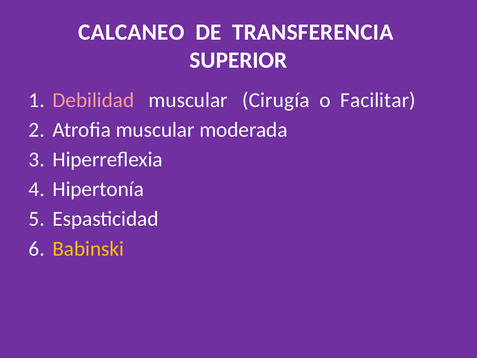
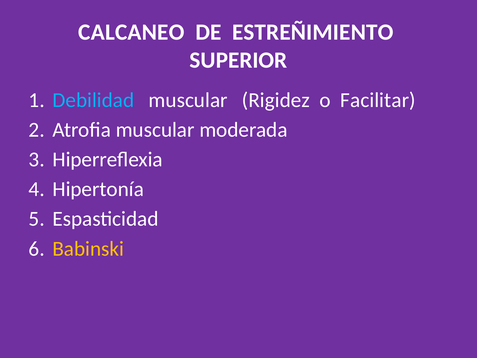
TRANSFERENCIA: TRANSFERENCIA -> ESTREÑIMIENTO (313, 32)
Debilidad colour: pink -> light blue (93, 100)
Cirugía: Cirugía -> Rigidez (276, 100)
